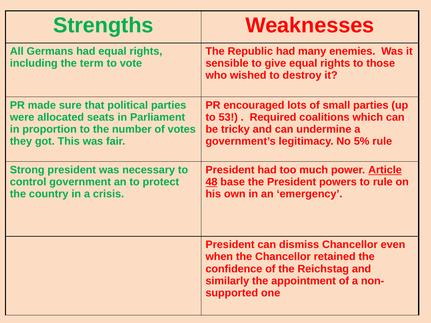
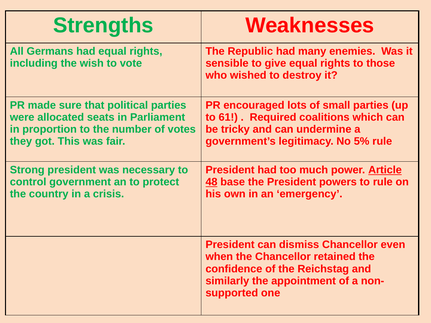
term: term -> wish (92, 63)
53: 53 -> 61 (228, 117)
